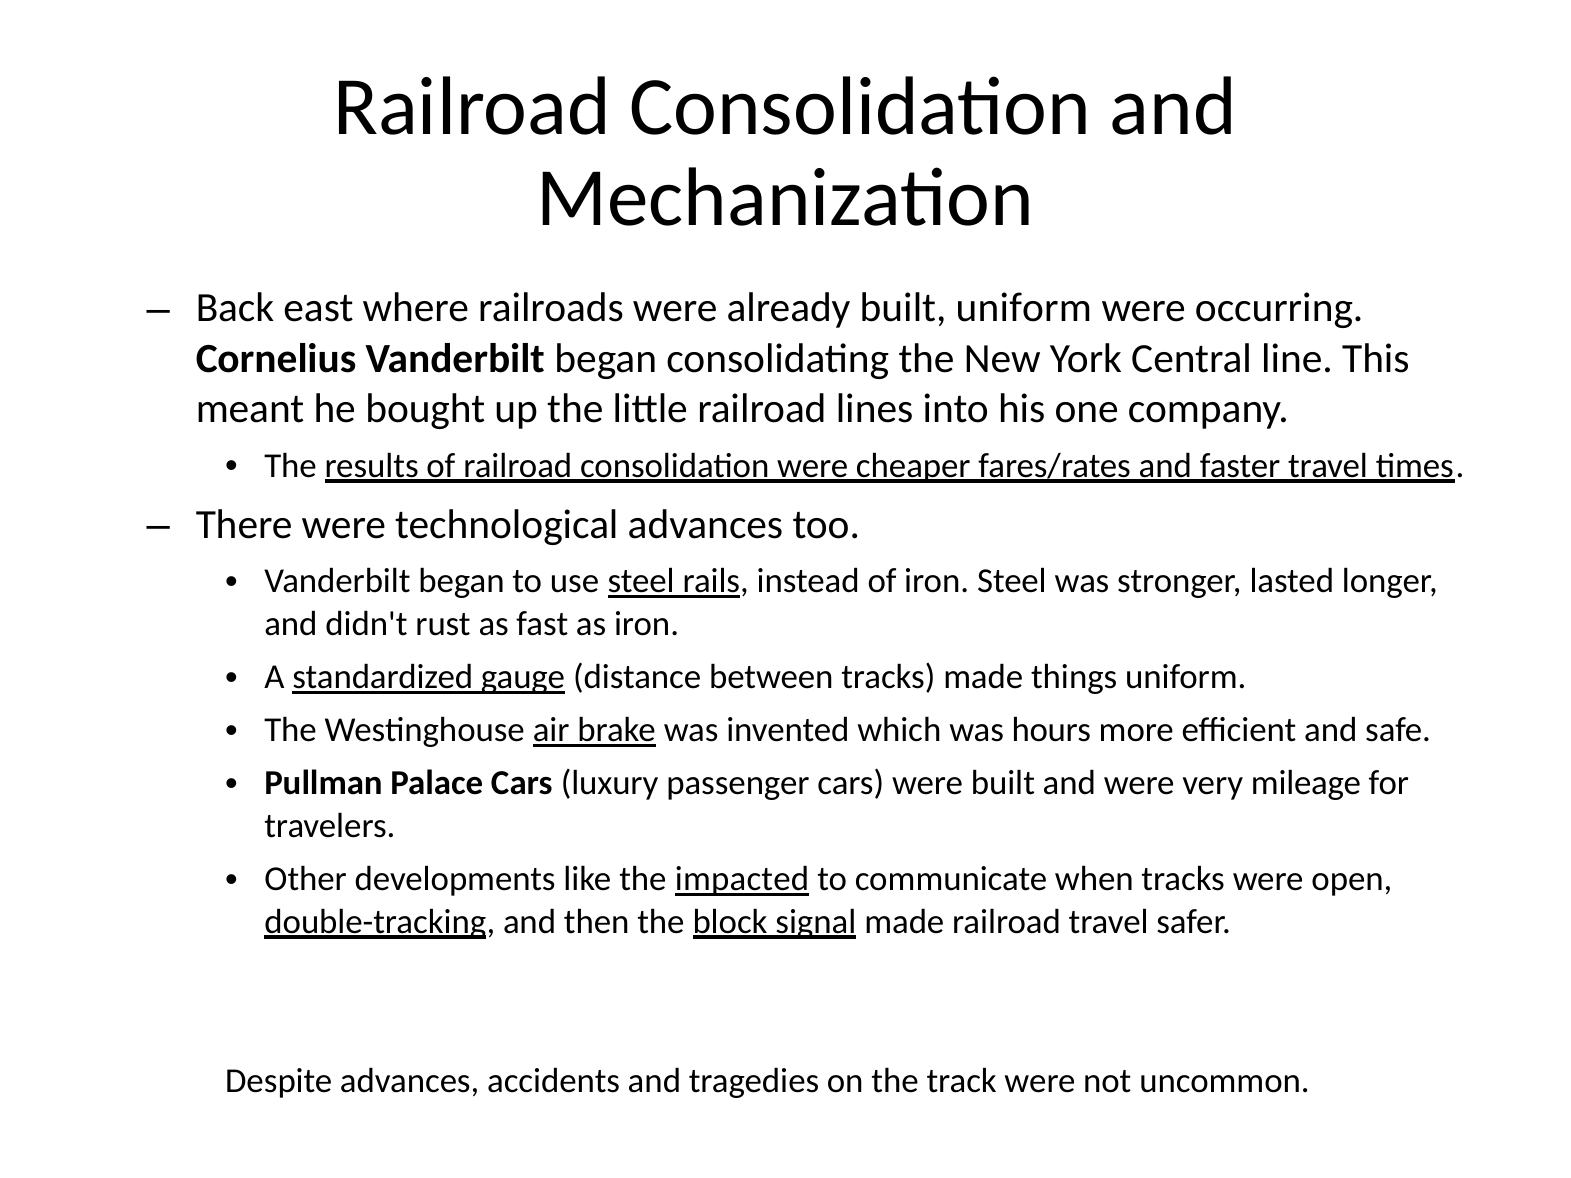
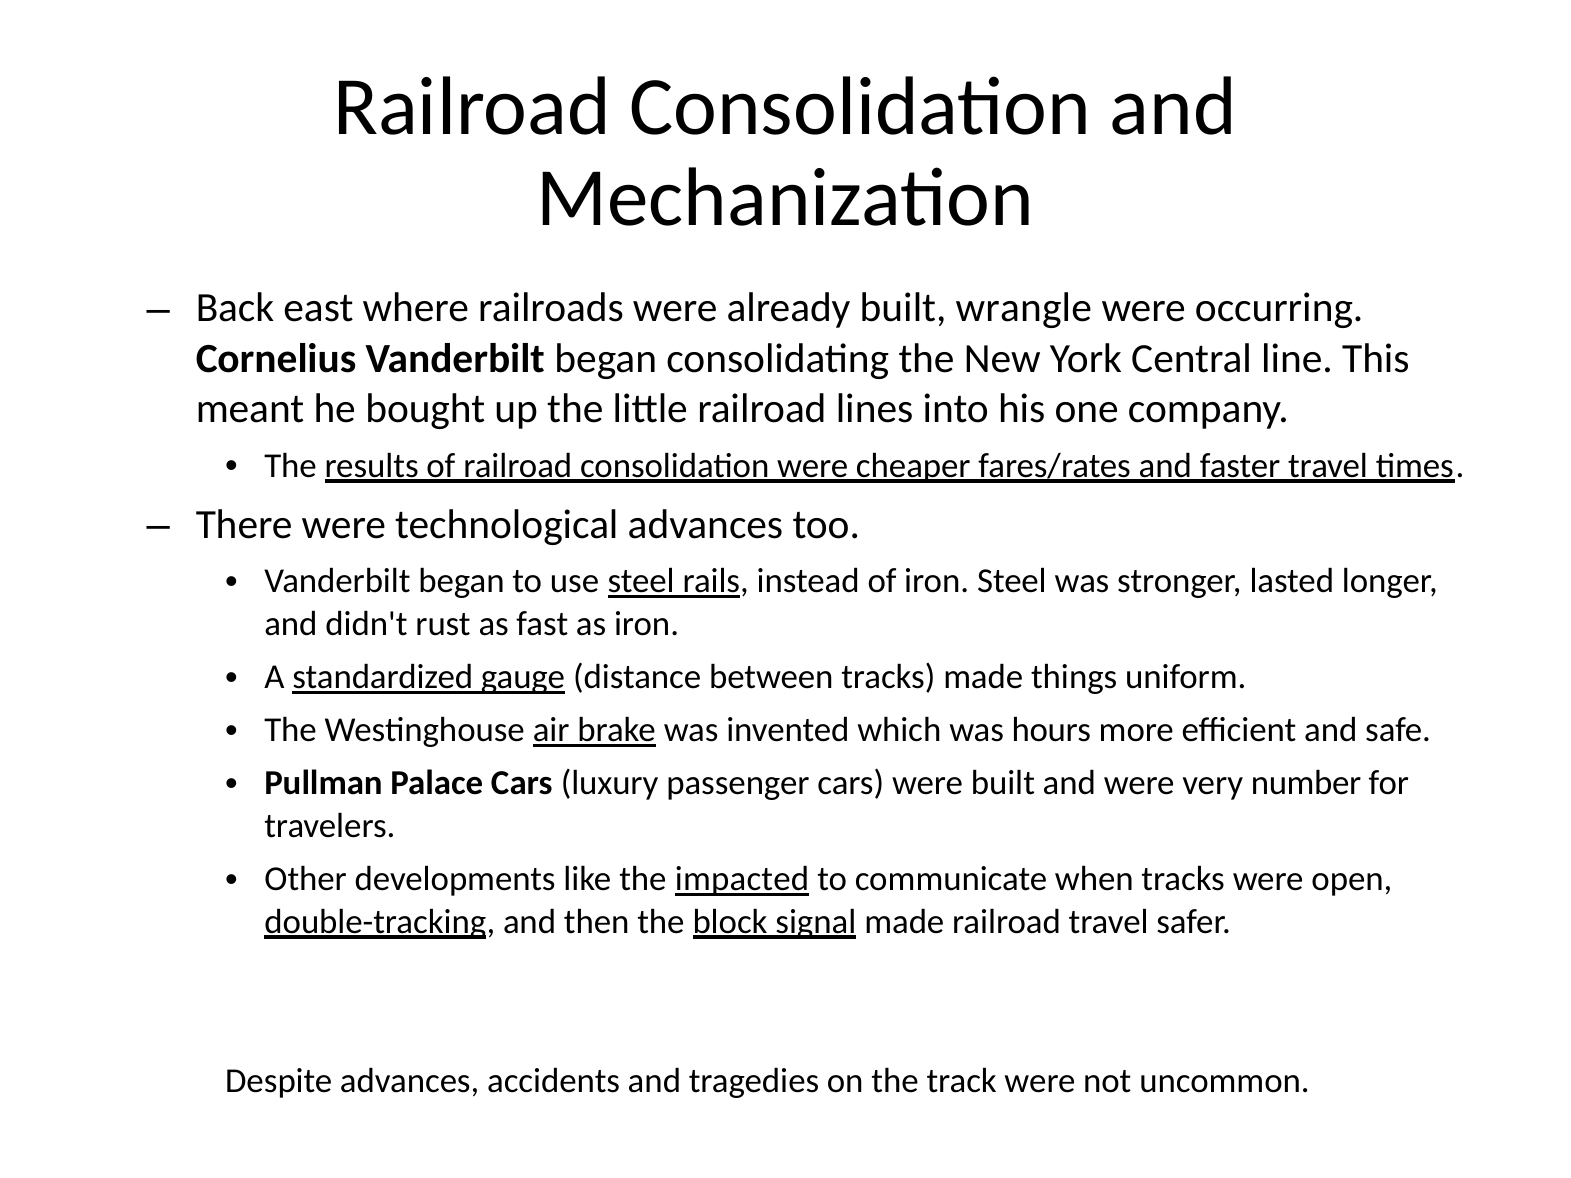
built uniform: uniform -> wrangle (1024, 308)
mileage: mileage -> number (1306, 784)
